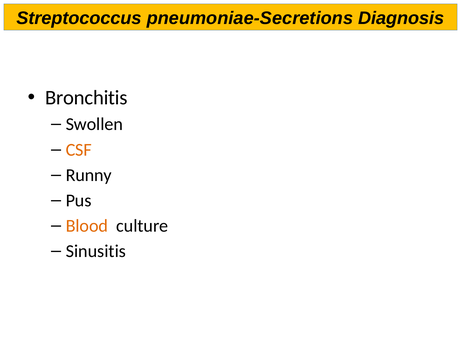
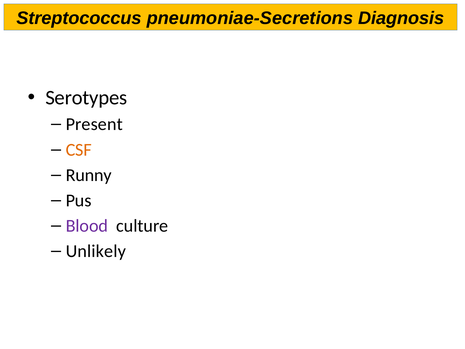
Bronchitis: Bronchitis -> Serotypes (86, 98)
Swollen: Swollen -> Present (94, 124)
Blood colour: orange -> purple (87, 226)
Sinusitis: Sinusitis -> Unlikely (96, 251)
